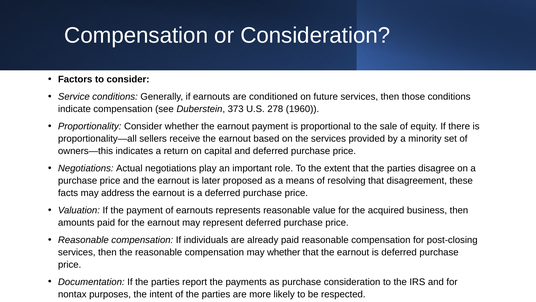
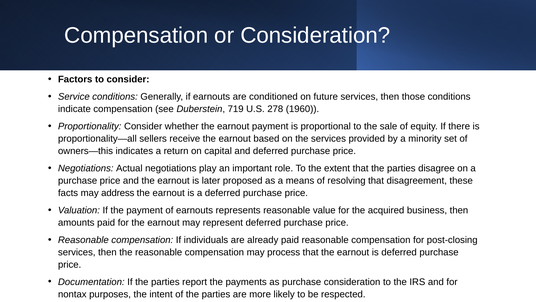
373: 373 -> 719 (236, 109)
may whether: whether -> process (284, 252)
